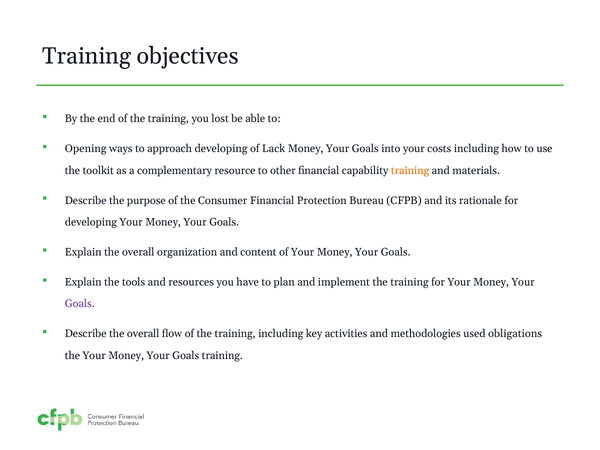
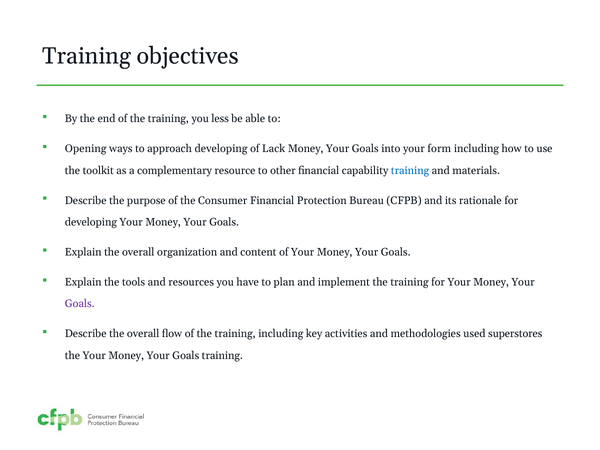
lost: lost -> less (220, 119)
costs: costs -> form (439, 149)
training colour: orange -> blue (410, 171)
obligations: obligations -> superstores (515, 334)
